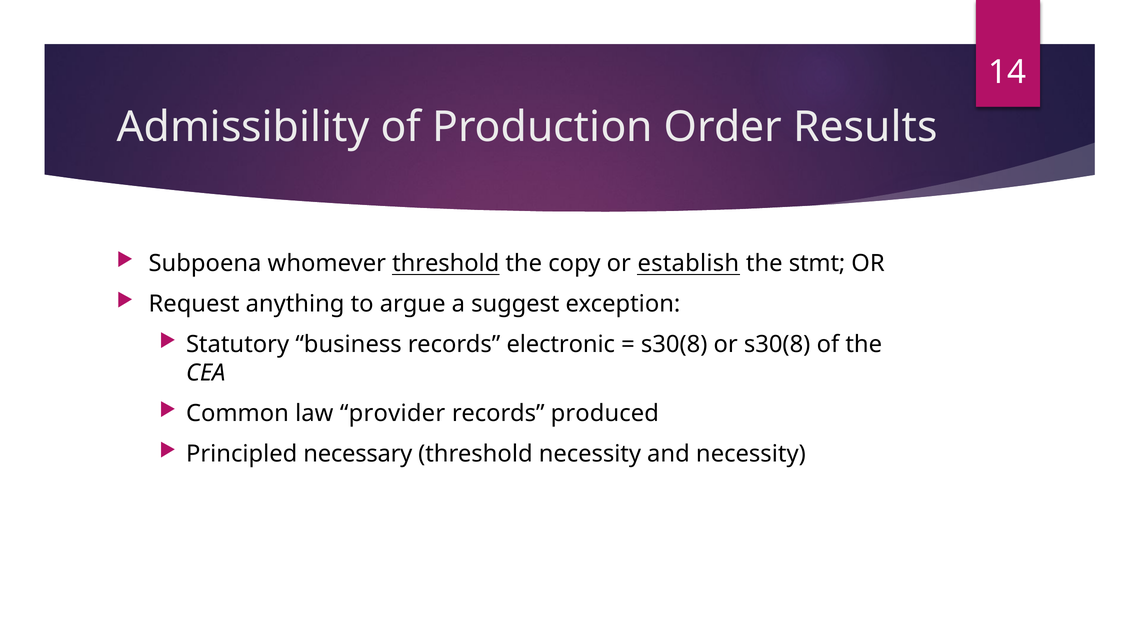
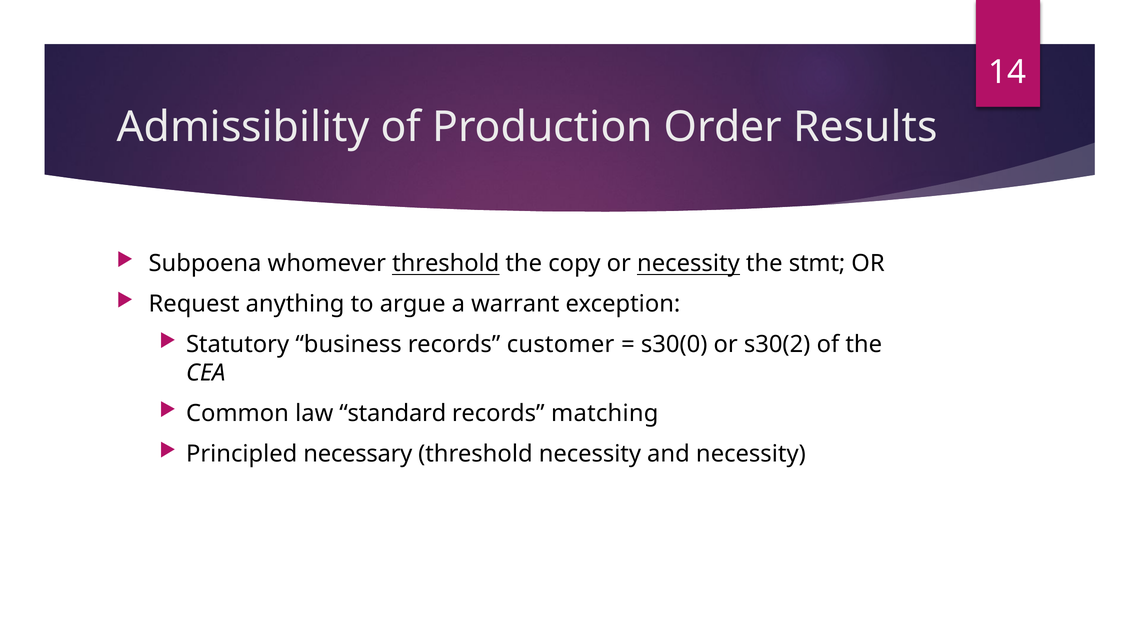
or establish: establish -> necessity (688, 264)
suggest: suggest -> warrant (515, 304)
electronic: electronic -> customer (561, 345)
s30(8: s30(8 -> s30(0 (674, 345)
or s30(8: s30(8 -> s30(2 (777, 345)
provider: provider -> standard (393, 413)
produced: produced -> matching (605, 413)
